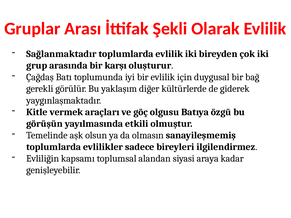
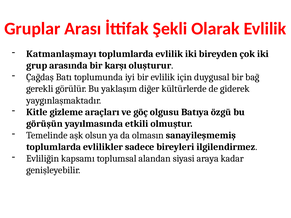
Sağlanmaktadır: Sağlanmaktadır -> Katmanlaşmayı (61, 54)
vermek: vermek -> gizleme (66, 112)
